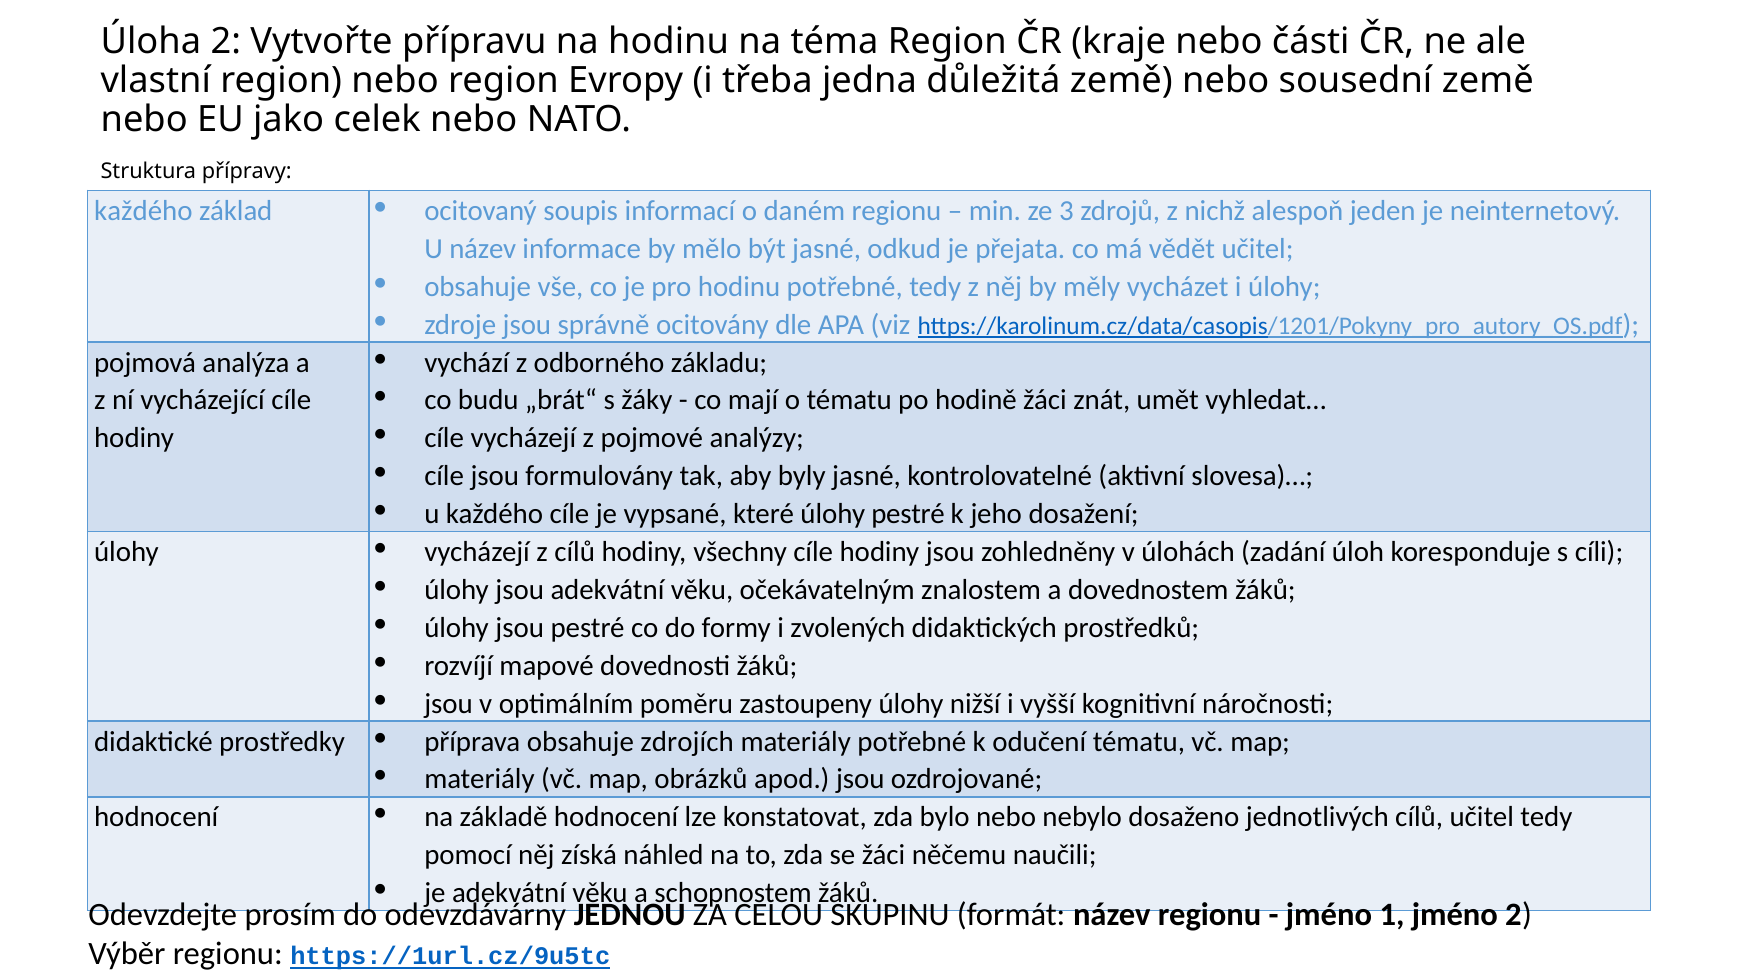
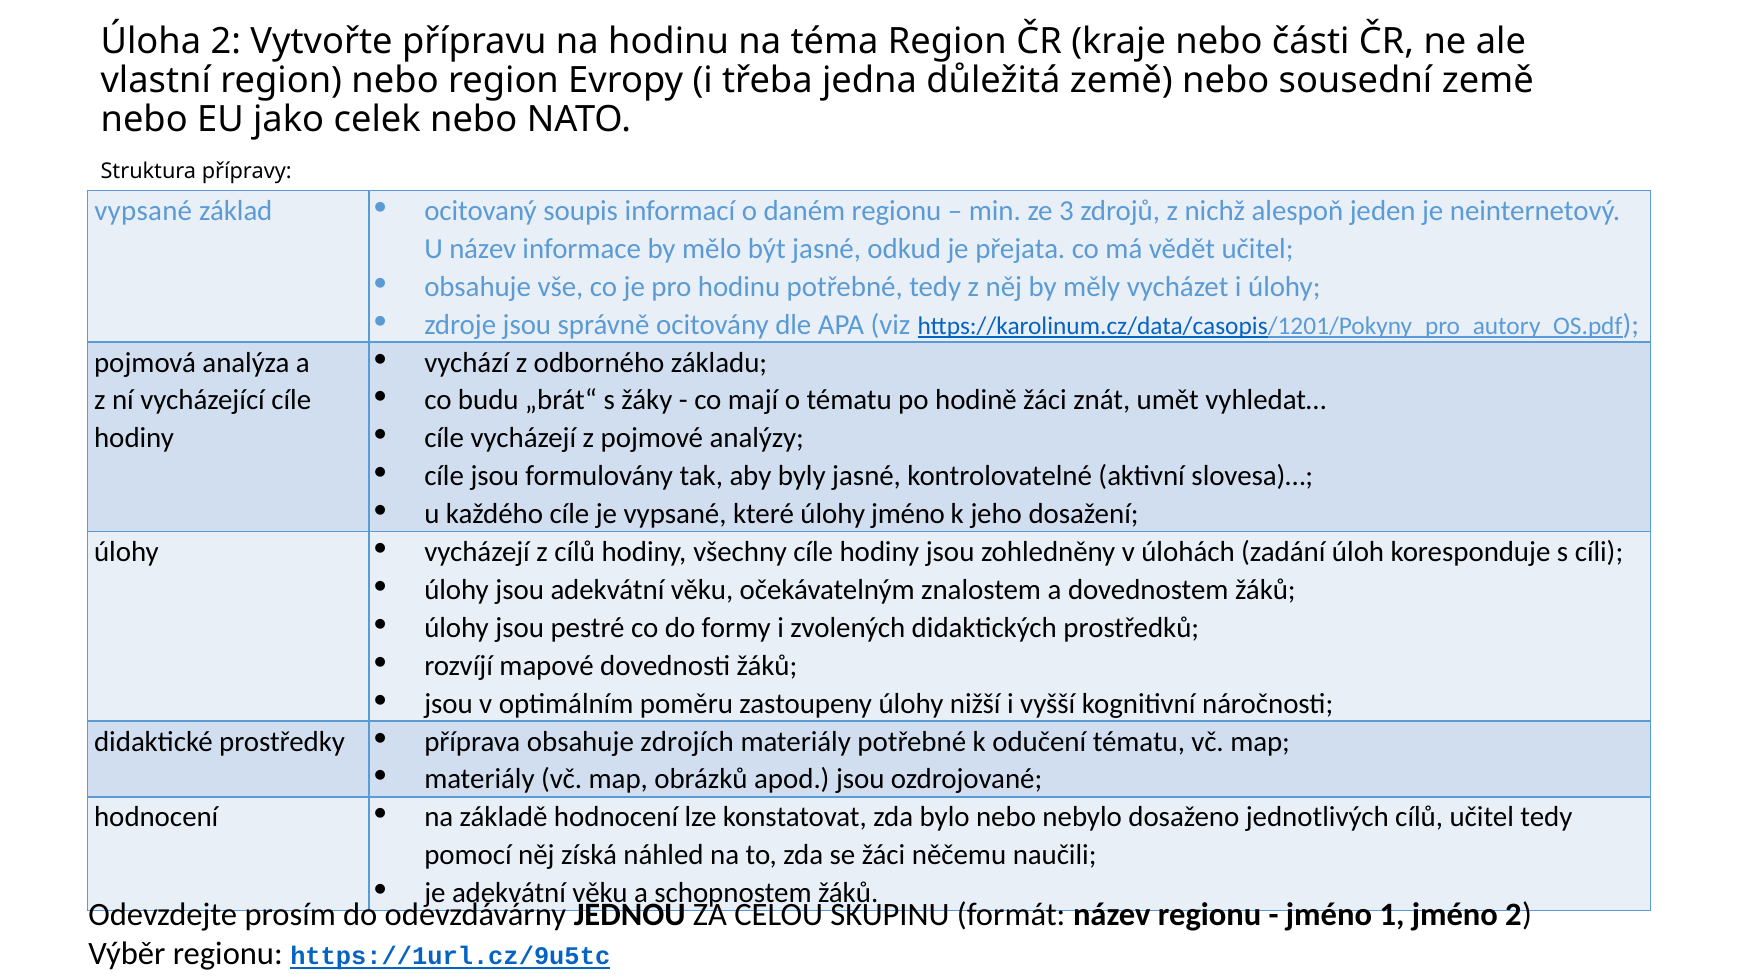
každého: každého -> vypsané (143, 211)
úlohy pestré: pestré -> jméno (908, 514)
